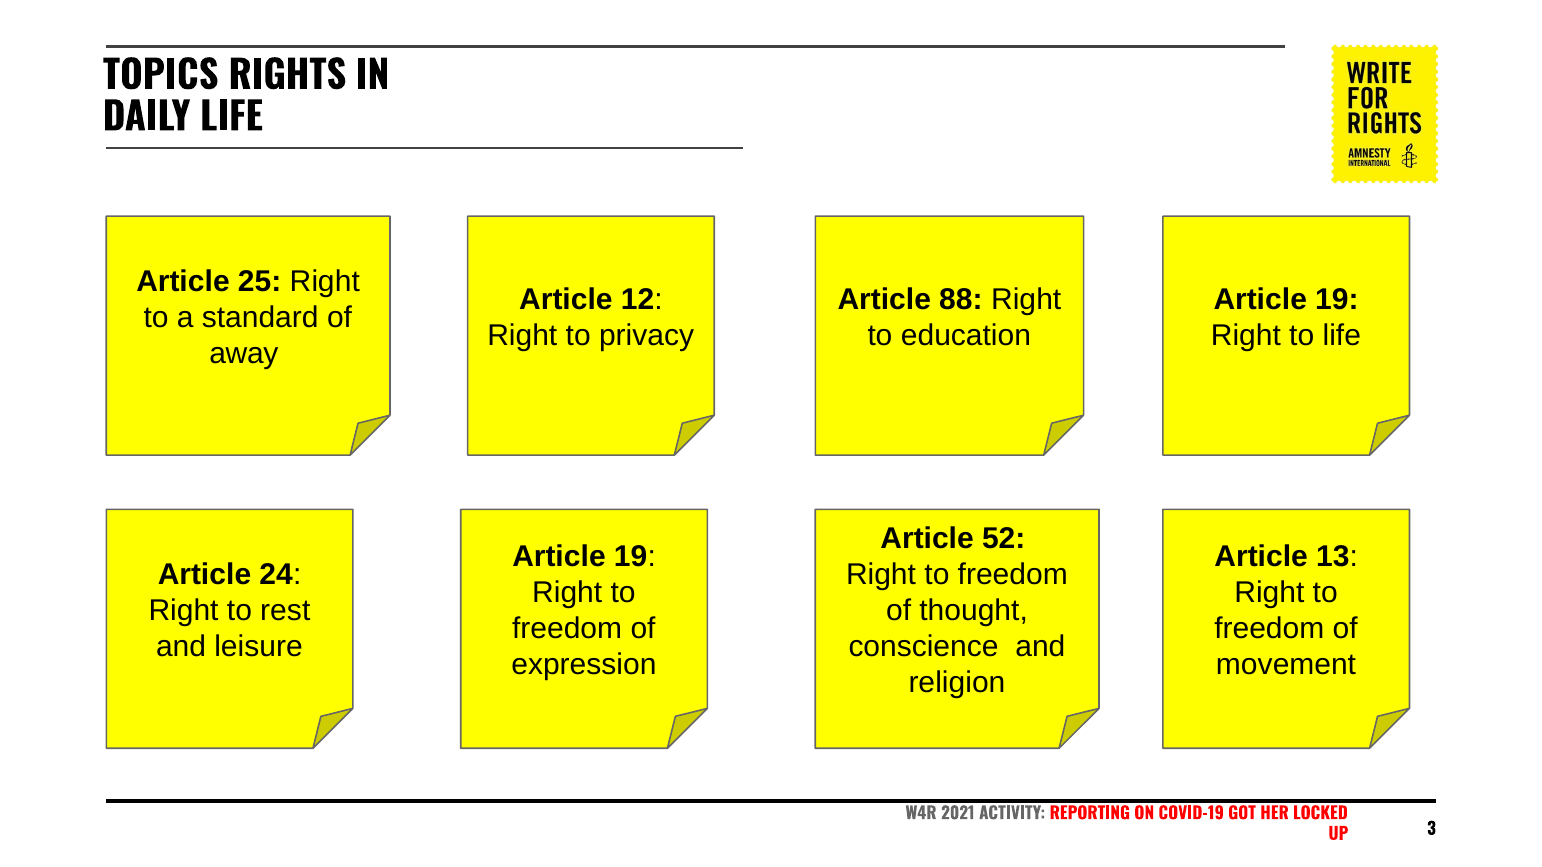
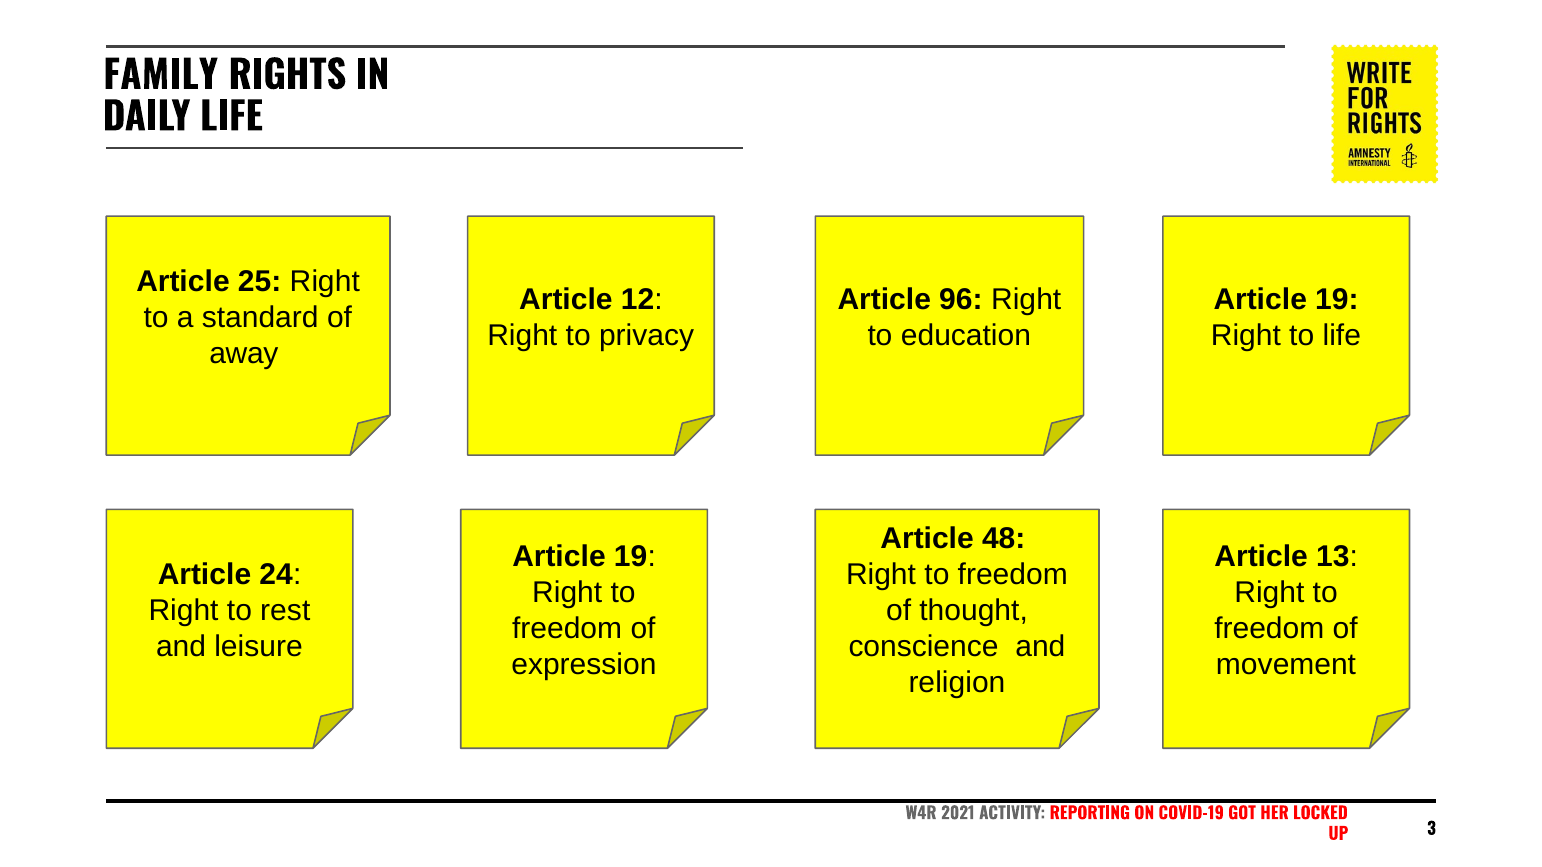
TOPICS: TOPICS -> FAMILY (161, 76)
88: 88 -> 96 (961, 300)
52: 52 -> 48 (1004, 539)
